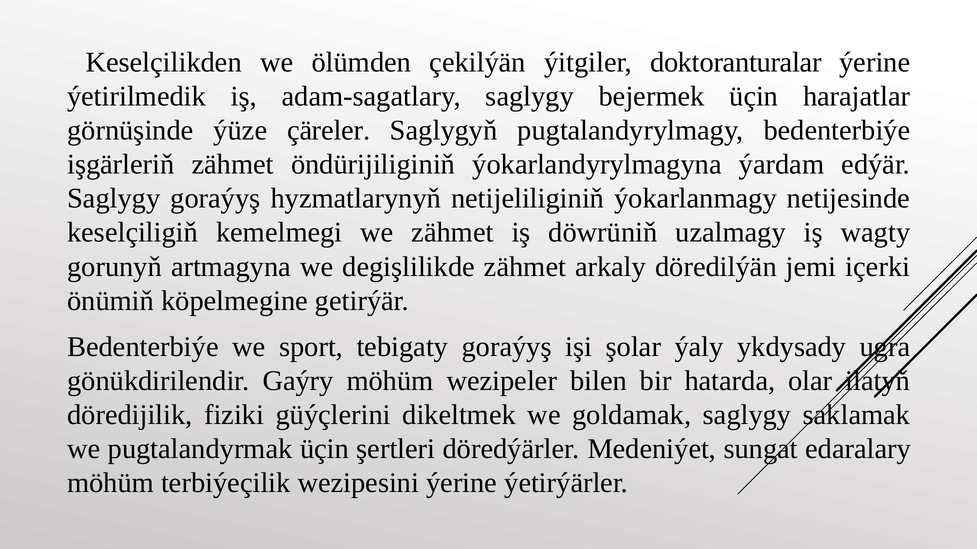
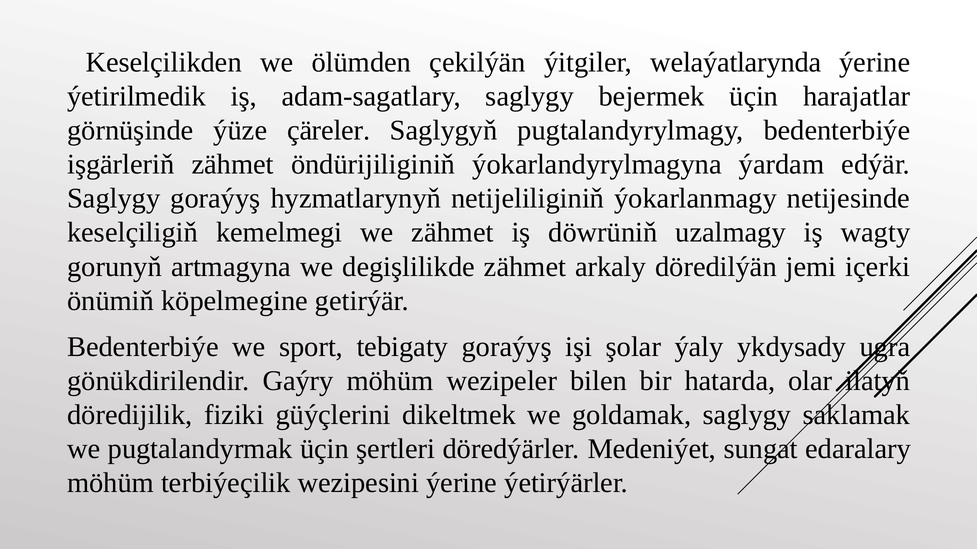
doktoranturalar: doktoranturalar -> welaýatlarynda (736, 62)
